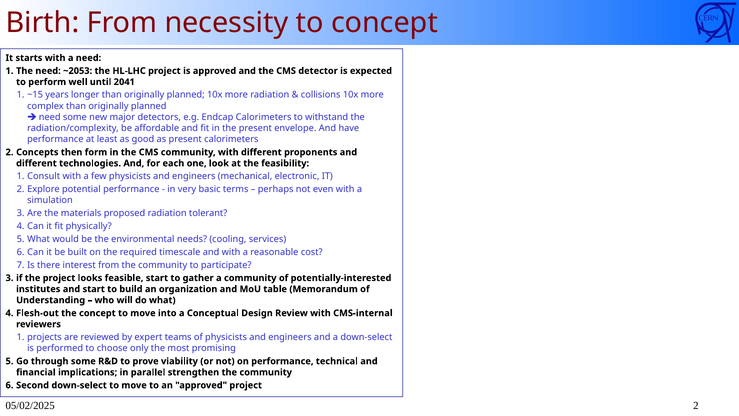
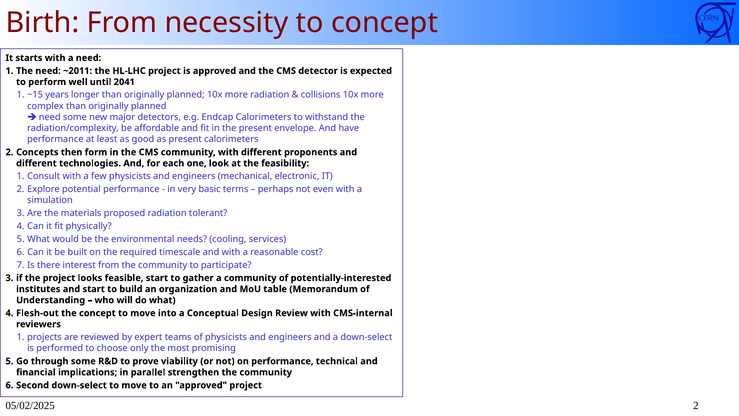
~2053: ~2053 -> ~2011 (78, 71)
